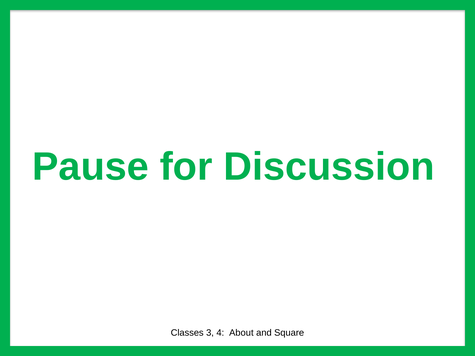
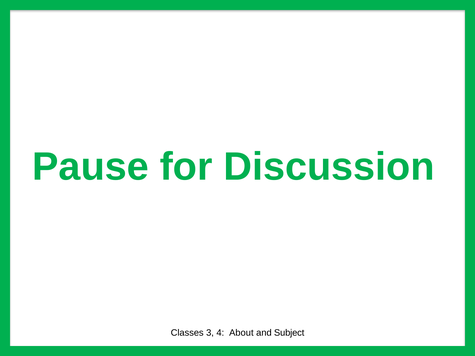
Square: Square -> Subject (289, 333)
